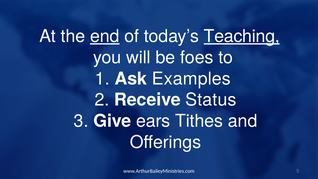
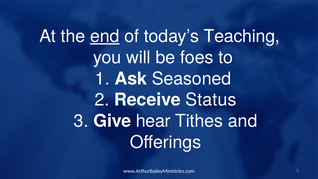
Teaching underline: present -> none (242, 36)
Examples: Examples -> Seasoned (191, 79)
ears: ears -> hear (153, 121)
